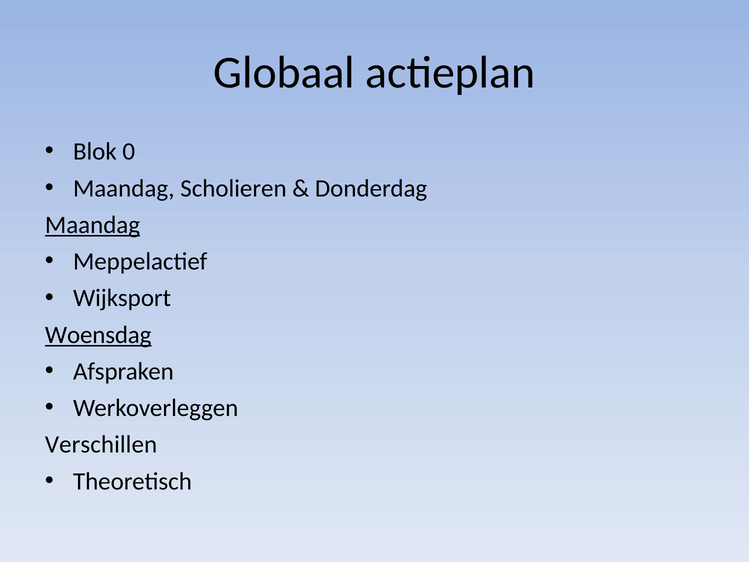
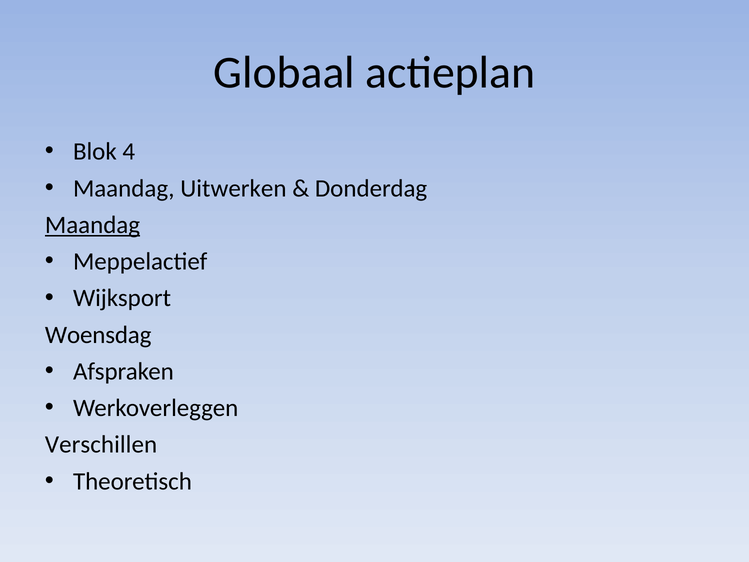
0: 0 -> 4 (129, 152)
Scholieren: Scholieren -> Uitwerken (233, 188)
Woensdag underline: present -> none (98, 335)
